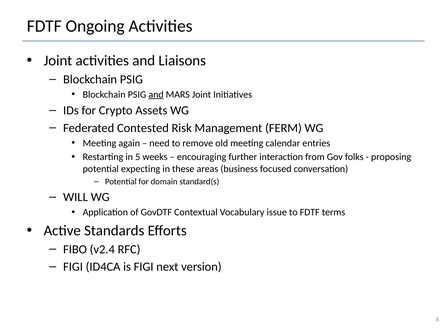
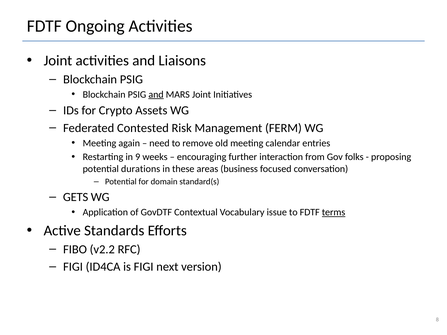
5: 5 -> 9 (138, 157)
expecting: expecting -> durations (141, 169)
WILL: WILL -> GETS (76, 197)
terms underline: none -> present (334, 213)
v2.4: v2.4 -> v2.2 (102, 249)
